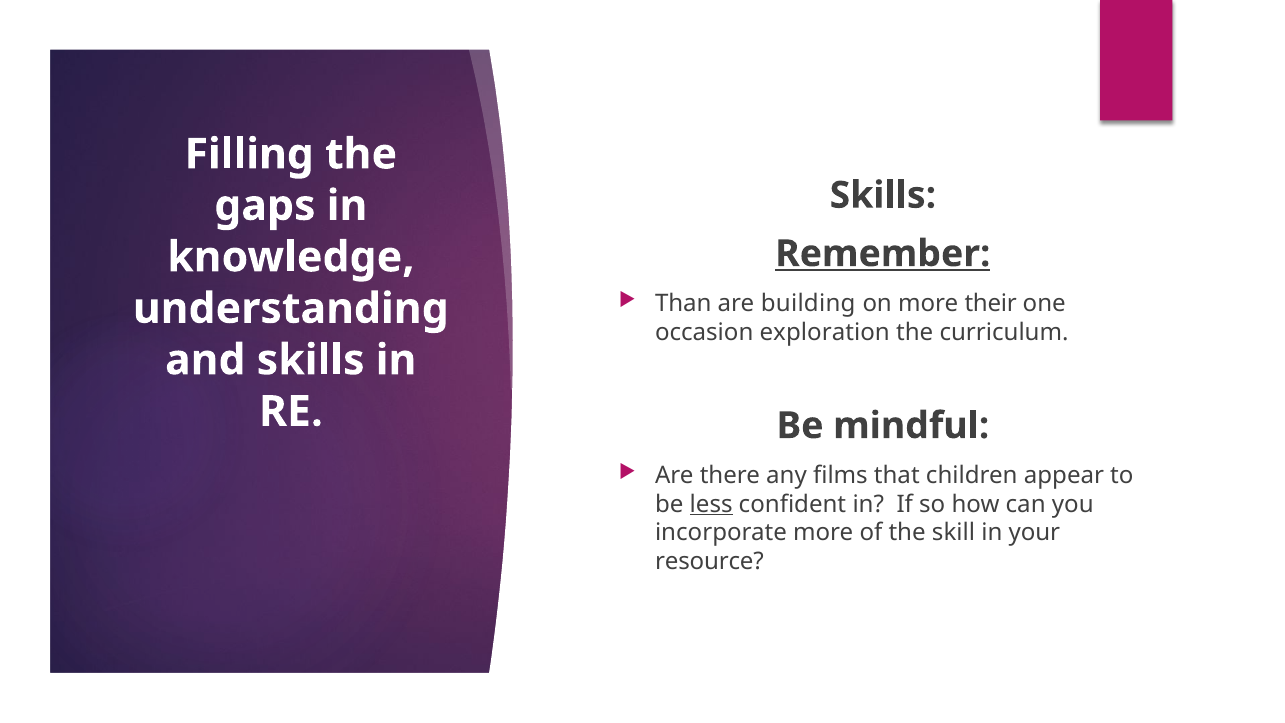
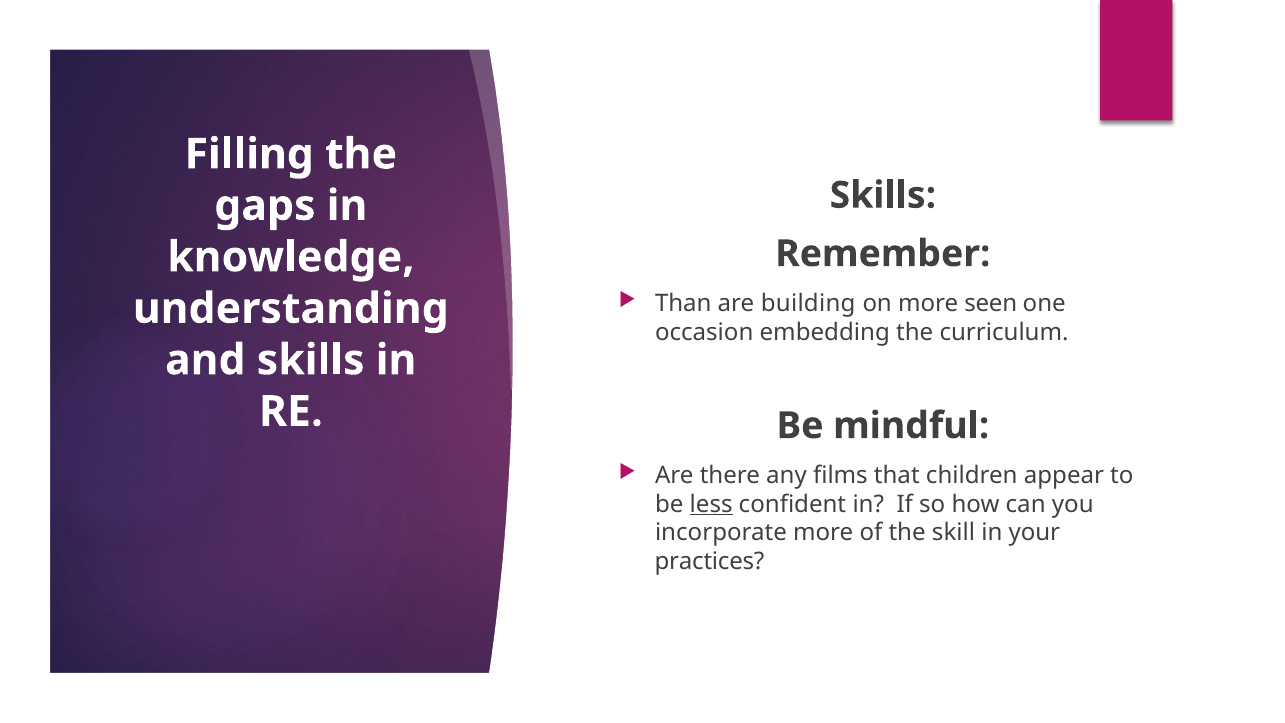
Remember underline: present -> none (883, 254)
their: their -> seen (991, 303)
exploration: exploration -> embedding (825, 332)
resource: resource -> practices (710, 562)
